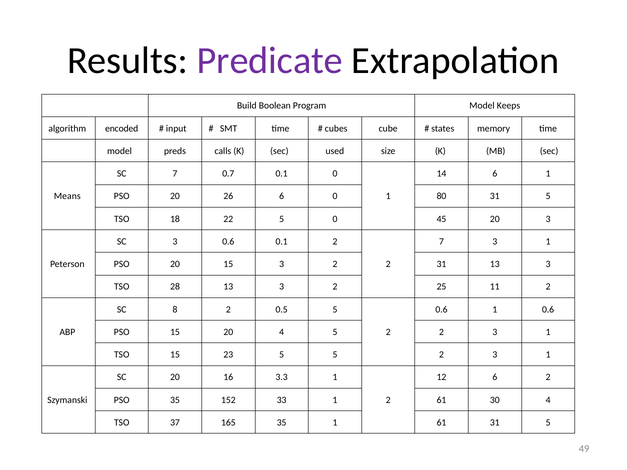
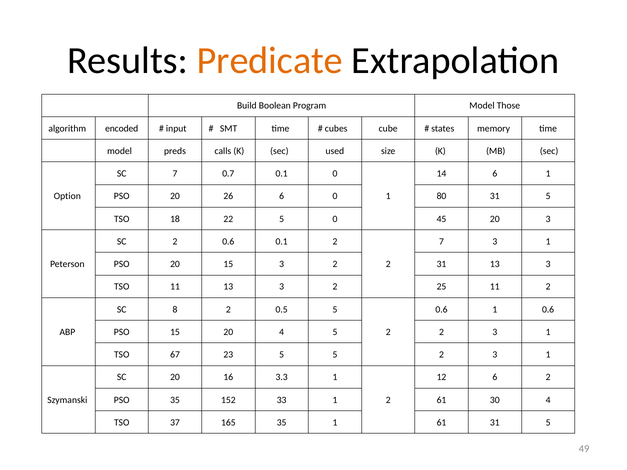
Predicate colour: purple -> orange (270, 61)
Keeps: Keeps -> Those (508, 106)
Means: Means -> Option (67, 196)
SC 3: 3 -> 2 (175, 242)
TSO 28: 28 -> 11 (175, 287)
TSO 15: 15 -> 67 (175, 355)
